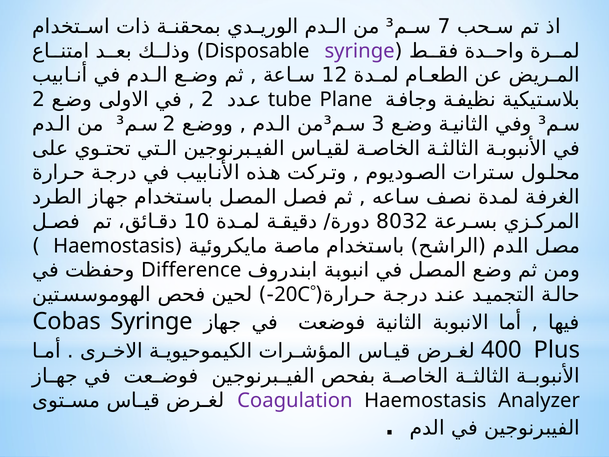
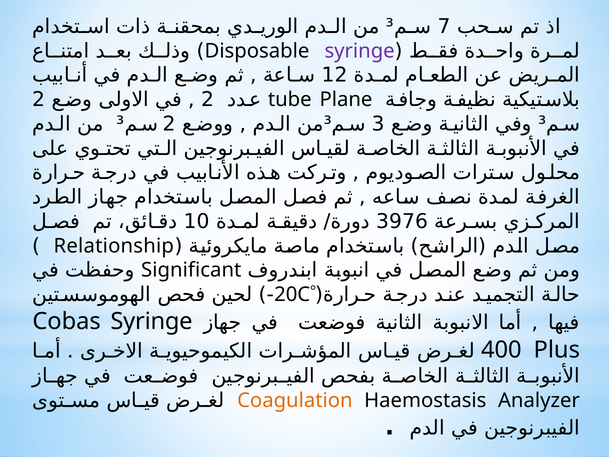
8032: 8032 -> 3976 (402, 221)
Haemostasis: Haemostasis -> Relationship (114, 246)
Difference: Difference -> Significant (191, 270)
Coagulation colour: purple -> orange (295, 400)
